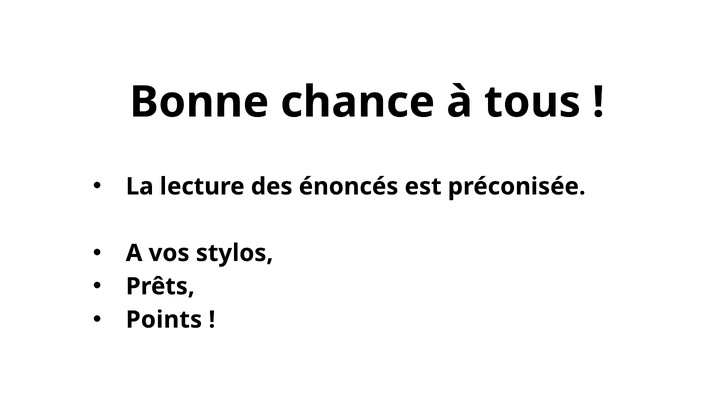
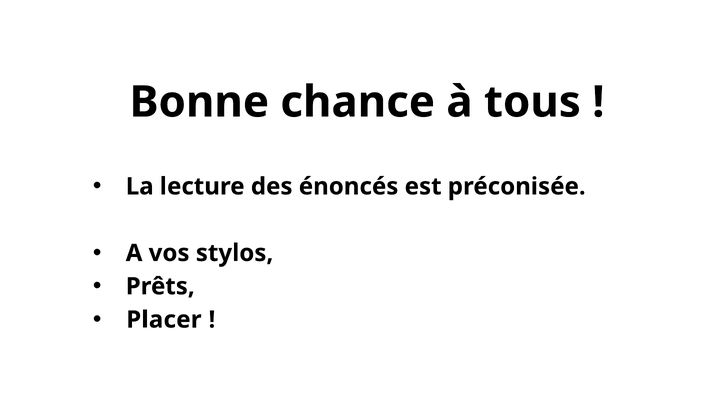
Points: Points -> Placer (164, 320)
